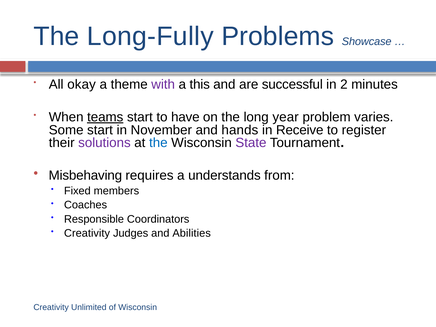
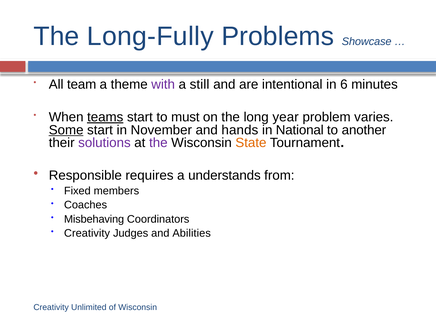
okay: okay -> team (82, 84)
this: this -> still (200, 84)
successful: successful -> intentional (292, 84)
2: 2 -> 6 (344, 84)
have: have -> must (185, 117)
Some underline: none -> present (66, 130)
Receive: Receive -> National (300, 130)
register: register -> another (364, 130)
the colour: blue -> purple (158, 143)
State colour: purple -> orange (251, 143)
Misbehaving: Misbehaving -> Responsible (85, 176)
Responsible: Responsible -> Misbehaving (94, 219)
